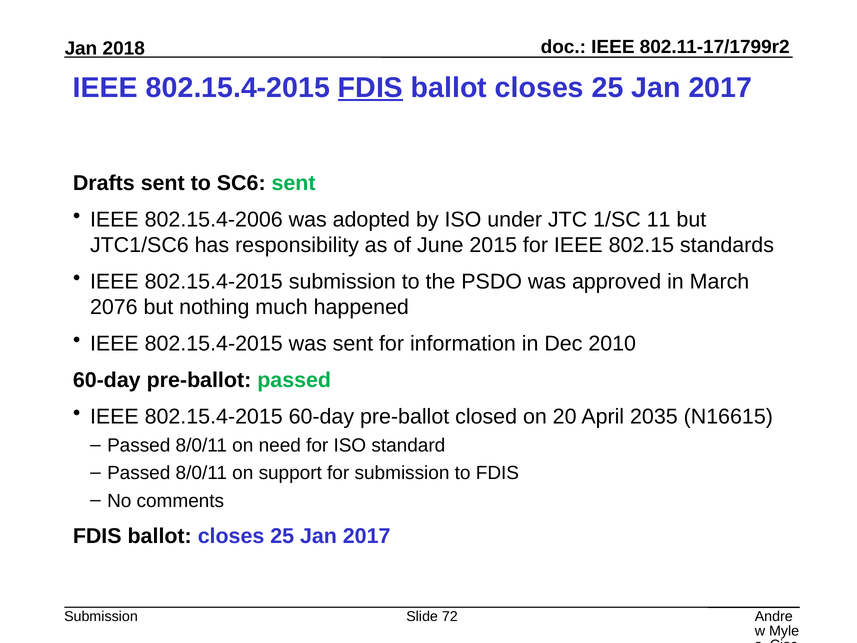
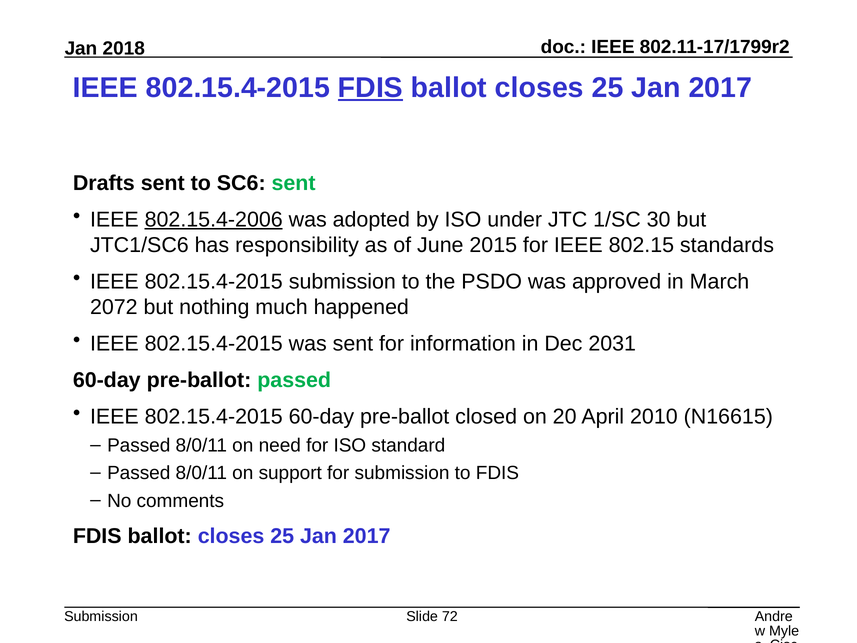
802.15.4-2006 underline: none -> present (214, 219)
11: 11 -> 30 (659, 219)
2076: 2076 -> 2072 (114, 307)
2010: 2010 -> 2031 (612, 344)
2035: 2035 -> 2010 (654, 417)
